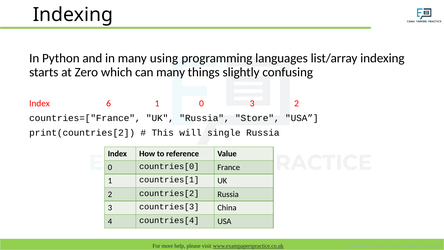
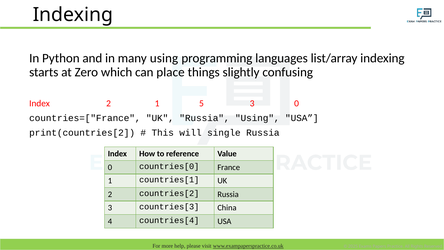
can many: many -> place (171, 72)
Index 6: 6 -> 2 (109, 103)
1 0: 0 -> 5 (201, 103)
3 2: 2 -> 0 (297, 103)
Russia Store: Store -> Using (257, 118)
